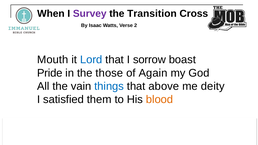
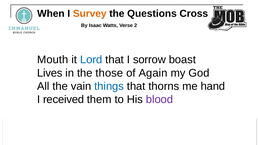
Survey colour: purple -> orange (90, 14)
Transition: Transition -> Questions (152, 14)
Pride: Pride -> Lives (50, 73)
above: above -> thorns (164, 86)
deity: deity -> hand (213, 86)
satisfied: satisfied -> received (64, 100)
blood colour: orange -> purple (160, 100)
